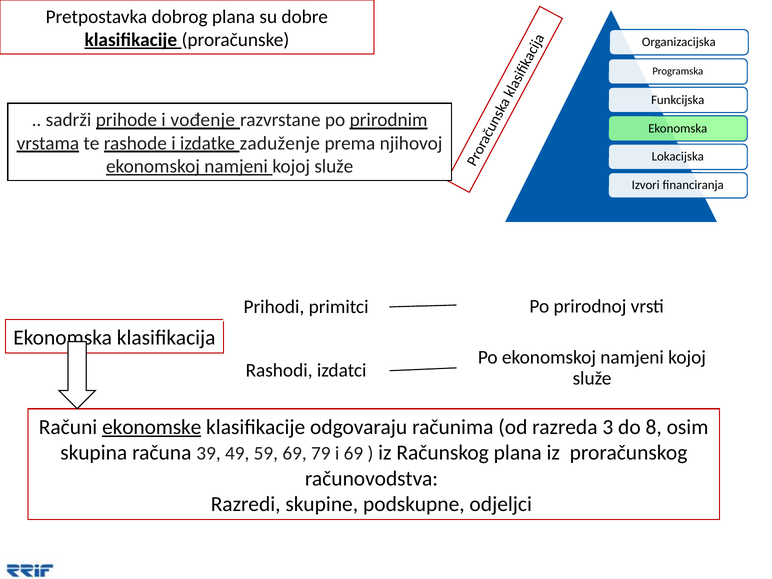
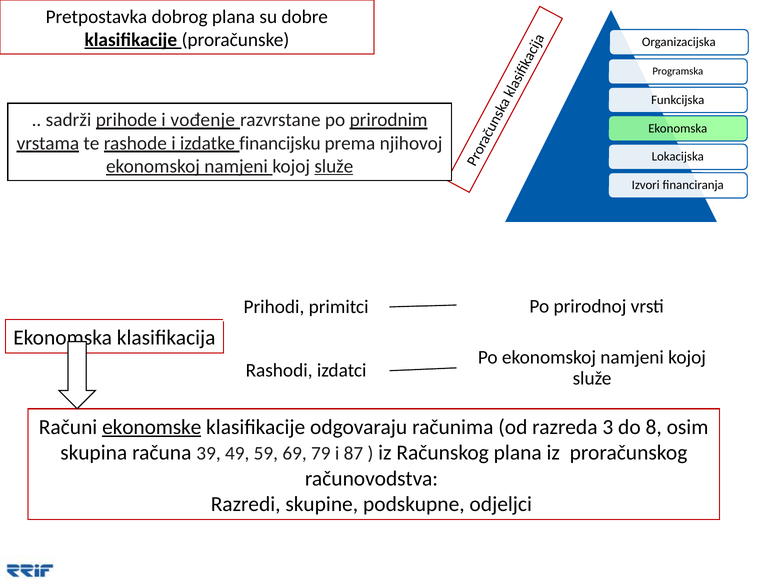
zaduženje: zaduženje -> financijsku (280, 143)
služe underline: none -> present (334, 166)
i 69: 69 -> 87 (353, 453)
